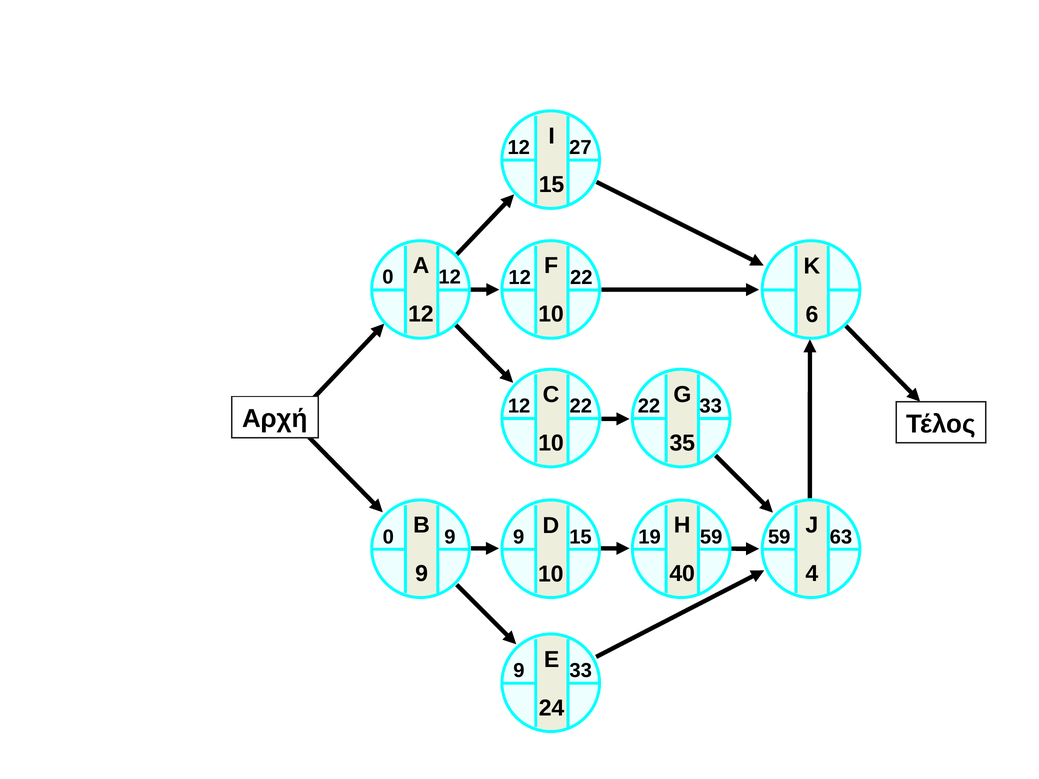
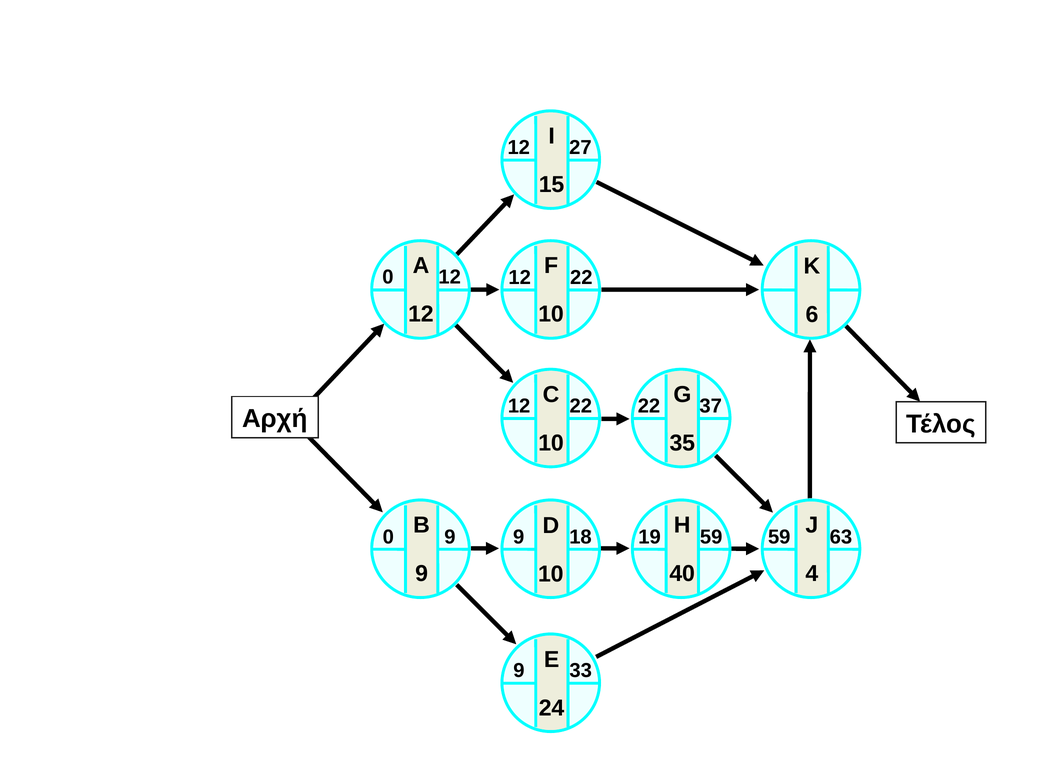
22 33: 33 -> 37 (711, 406)
9 15: 15 -> 18 (580, 537)
